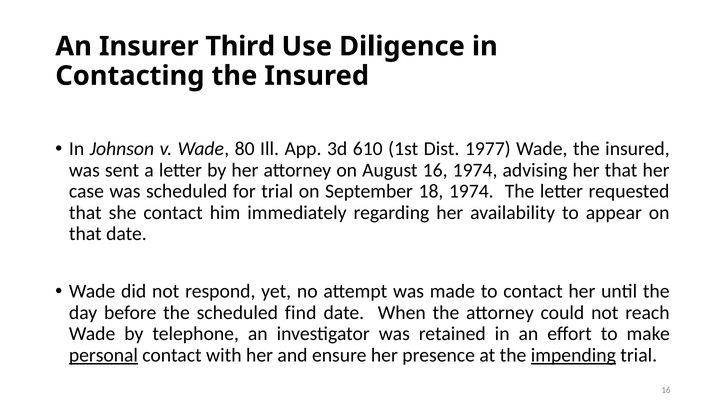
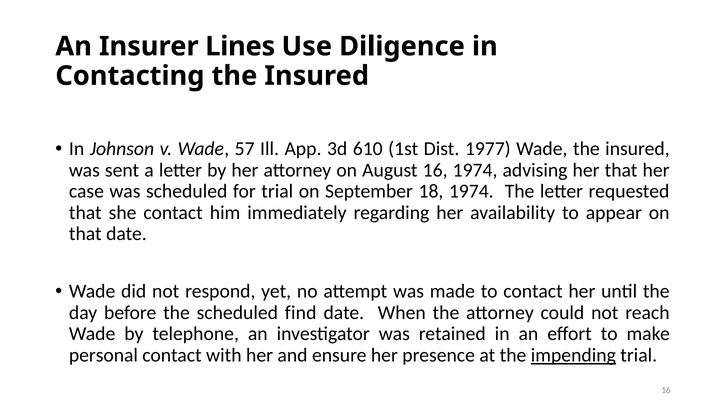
Third: Third -> Lines (240, 46)
80: 80 -> 57 (245, 149)
personal underline: present -> none (103, 355)
